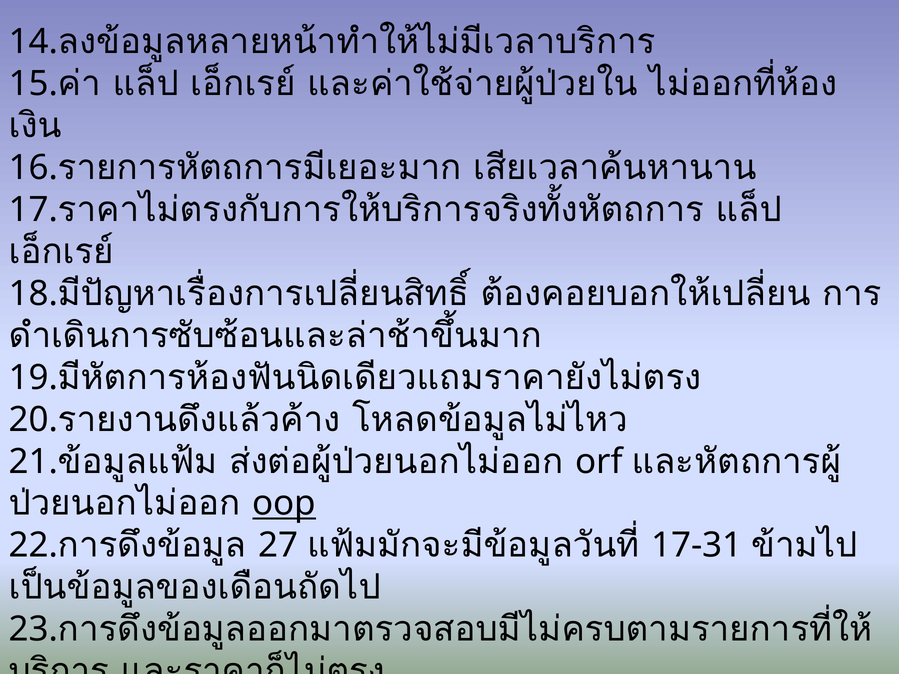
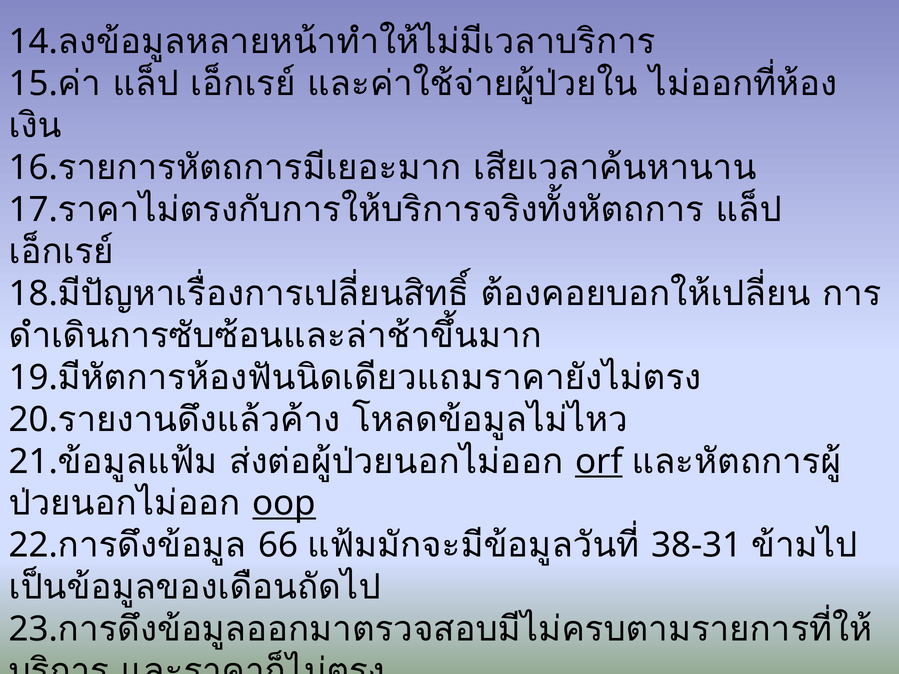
orf underline: none -> present (599, 462)
27: 27 -> 66 (278, 546)
17-31: 17-31 -> 38-31 (697, 546)
